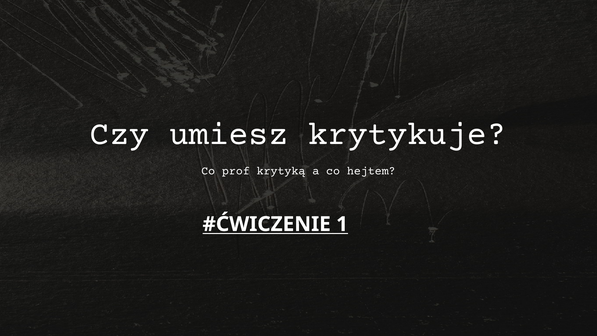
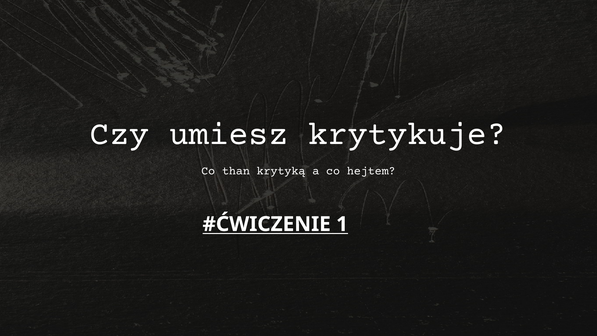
prof: prof -> than (236, 170)
